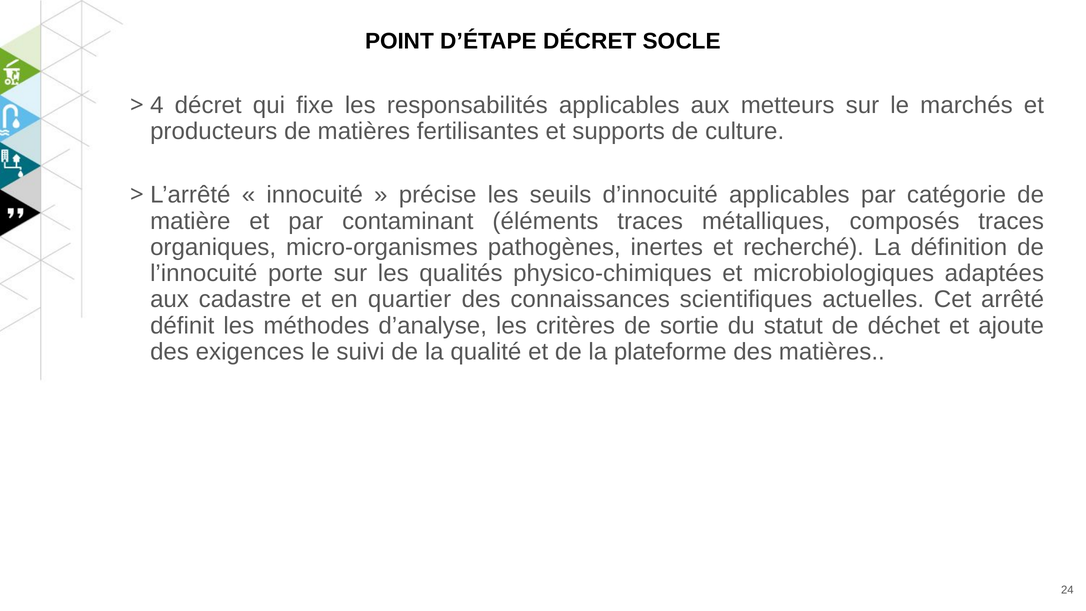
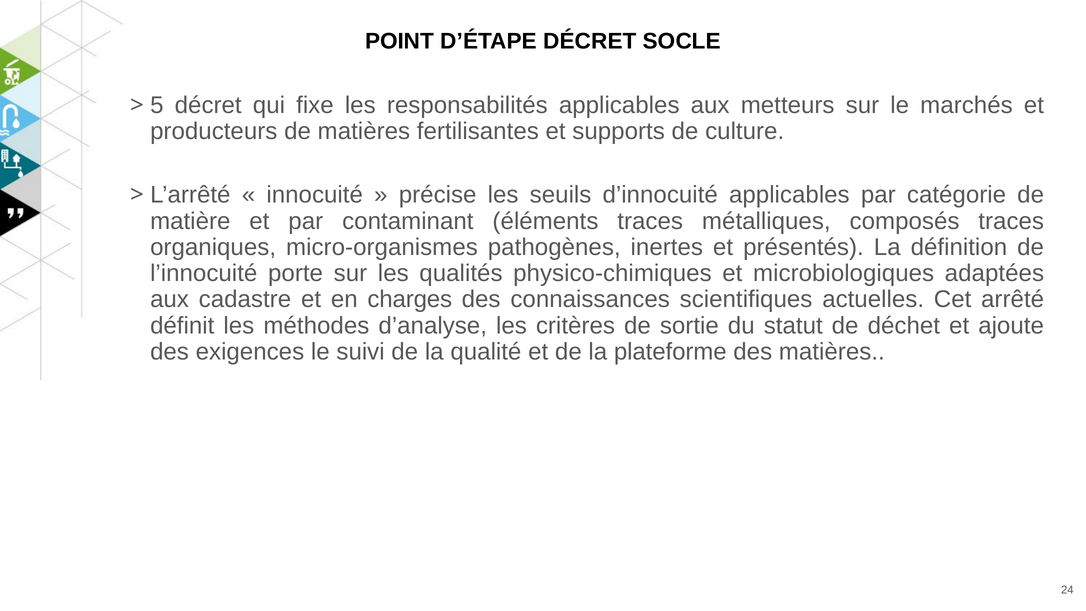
4: 4 -> 5 (157, 105)
recherché: recherché -> présentés (803, 247)
quartier: quartier -> charges (410, 299)
